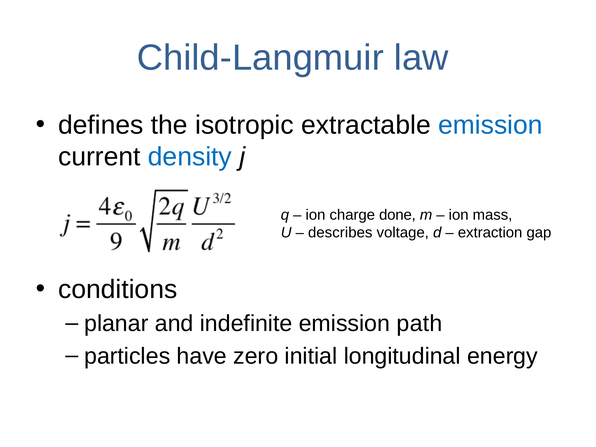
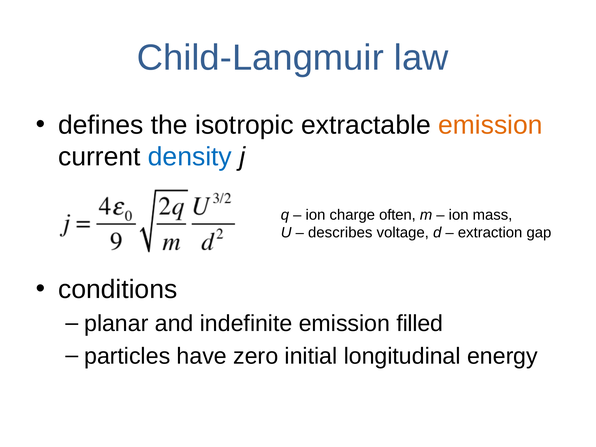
emission colour: blue -> orange (490, 125)
done: done -> often (397, 215)
path: path -> filled (420, 324)
